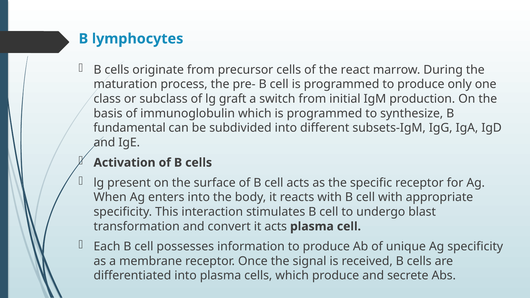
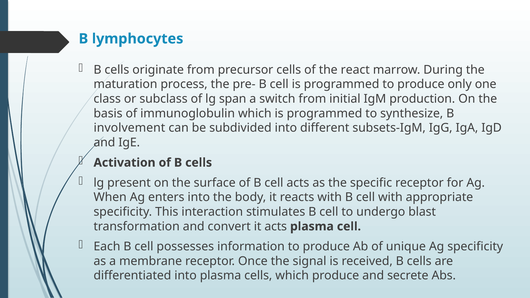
graft: graft -> span (233, 99)
fundamental: fundamental -> involvement (129, 128)
